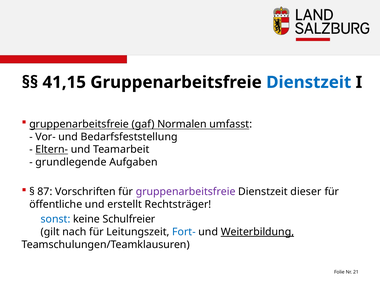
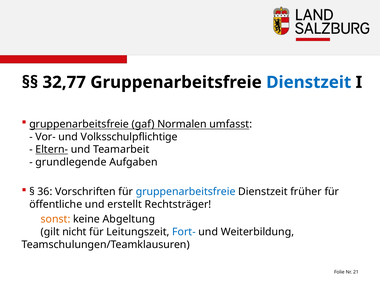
41,15: 41,15 -> 32,77 (64, 82)
Bedarfsfeststellung: Bedarfsfeststellung -> Volksschulpflichtige (129, 137)
87: 87 -> 36 (45, 192)
gruppenarbeitsfreie colour: purple -> blue (186, 192)
dieser: dieser -> früher (306, 192)
sonst colour: blue -> orange (56, 219)
Schulfreier: Schulfreier -> Abgeltung (129, 219)
nach: nach -> nicht (74, 232)
Weiterbildung underline: present -> none (257, 232)
